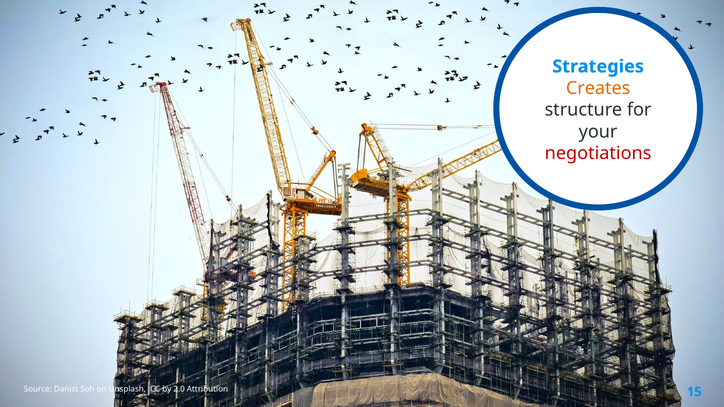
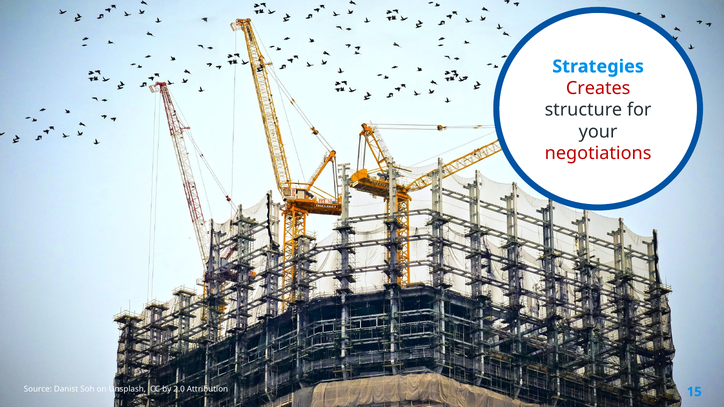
Creates colour: orange -> red (598, 88)
